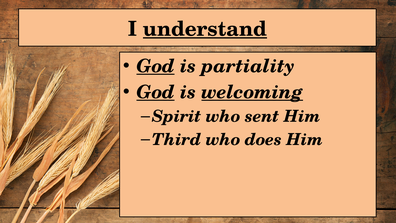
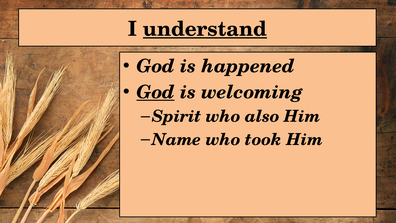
God underline: present -> none (156, 66)
partiality: partiality -> happened (248, 66)
welcoming underline: present -> none (252, 92)
sent: sent -> also (262, 116)
Third: Third -> Name (176, 139)
does: does -> took (263, 139)
